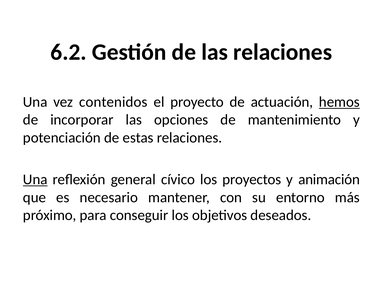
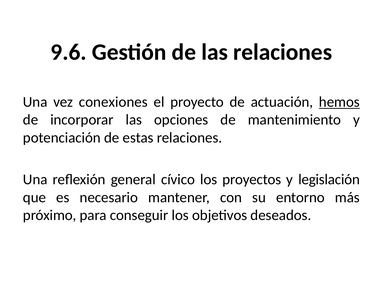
6.2: 6.2 -> 9.6 (69, 52)
contenidos: contenidos -> conexiones (113, 102)
Una underline: present -> none (35, 179)
animación: animación -> legislación (329, 179)
